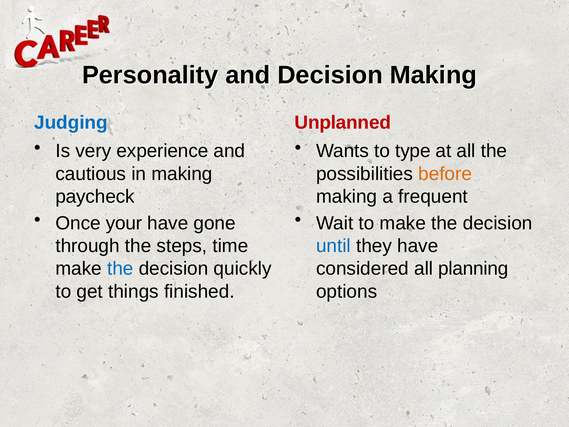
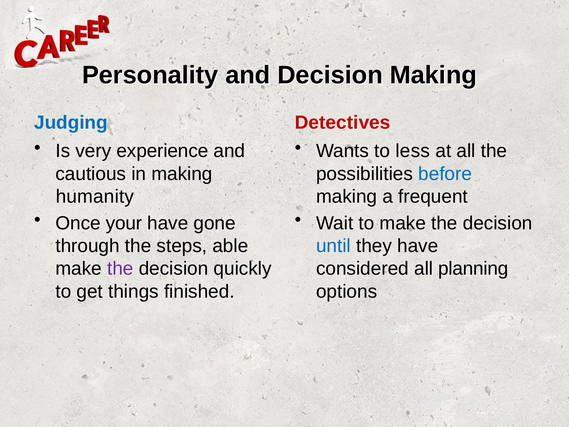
Unplanned: Unplanned -> Detectives (343, 122)
type: type -> less (413, 151)
before colour: orange -> blue (445, 174)
paycheck: paycheck -> humanity (95, 196)
time: time -> able (230, 246)
the colour: blue -> purple (120, 268)
